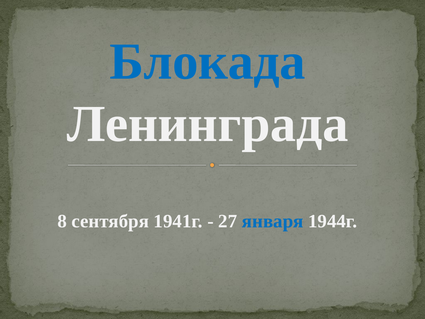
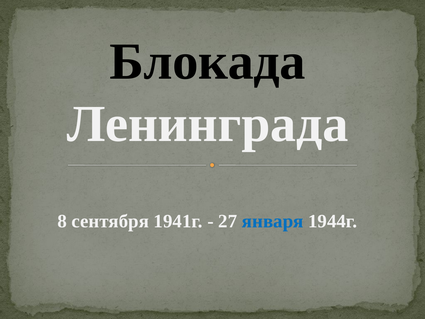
Блокада colour: blue -> black (208, 62)
